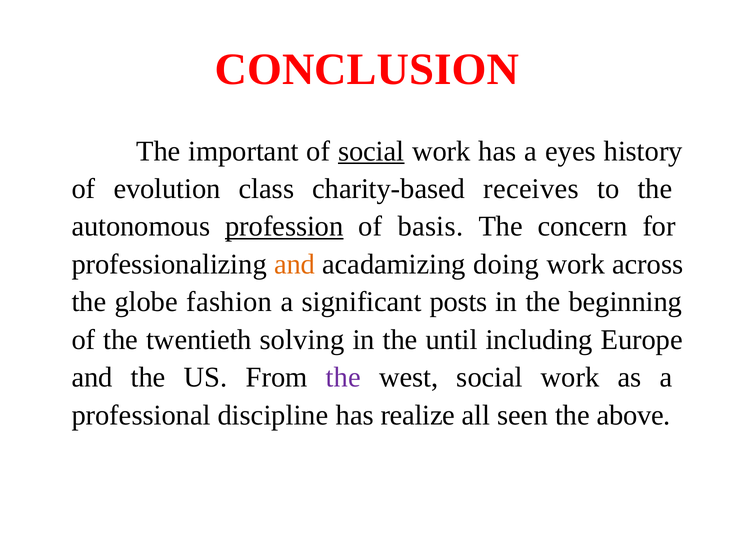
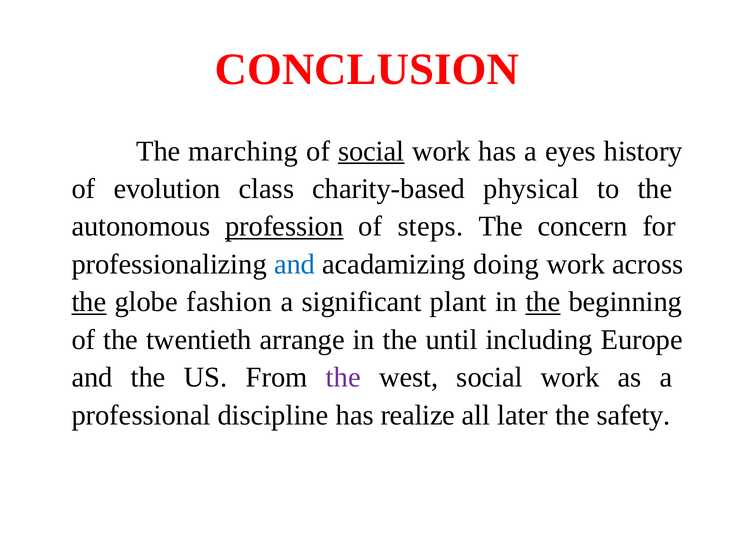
important: important -> marching (243, 151)
receives: receives -> physical (531, 189)
basis: basis -> steps (430, 226)
and colour: orange -> blue (295, 264)
the underline: none -> present (89, 302)
posts: posts -> plant (458, 302)
the underline: none -> present (543, 302)
solving: solving -> arrange (302, 339)
seen: seen -> later (523, 415)
above: above -> safety (634, 415)
